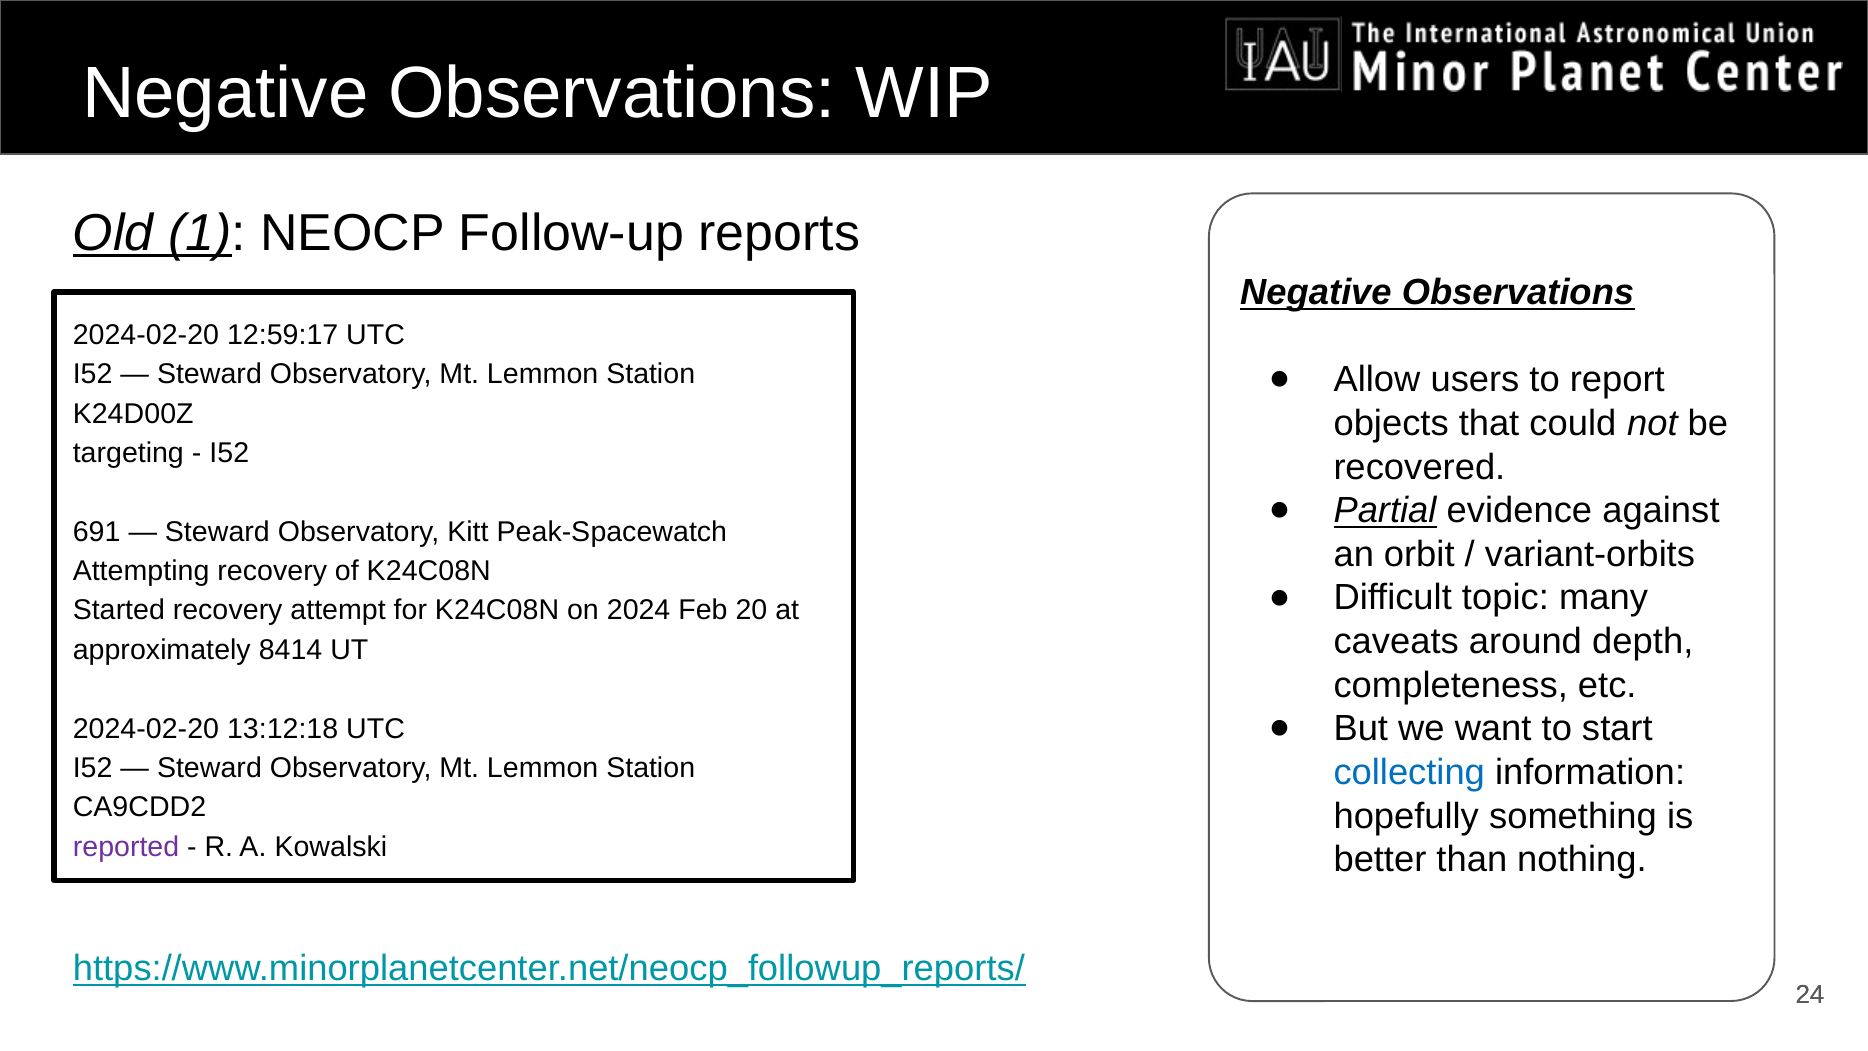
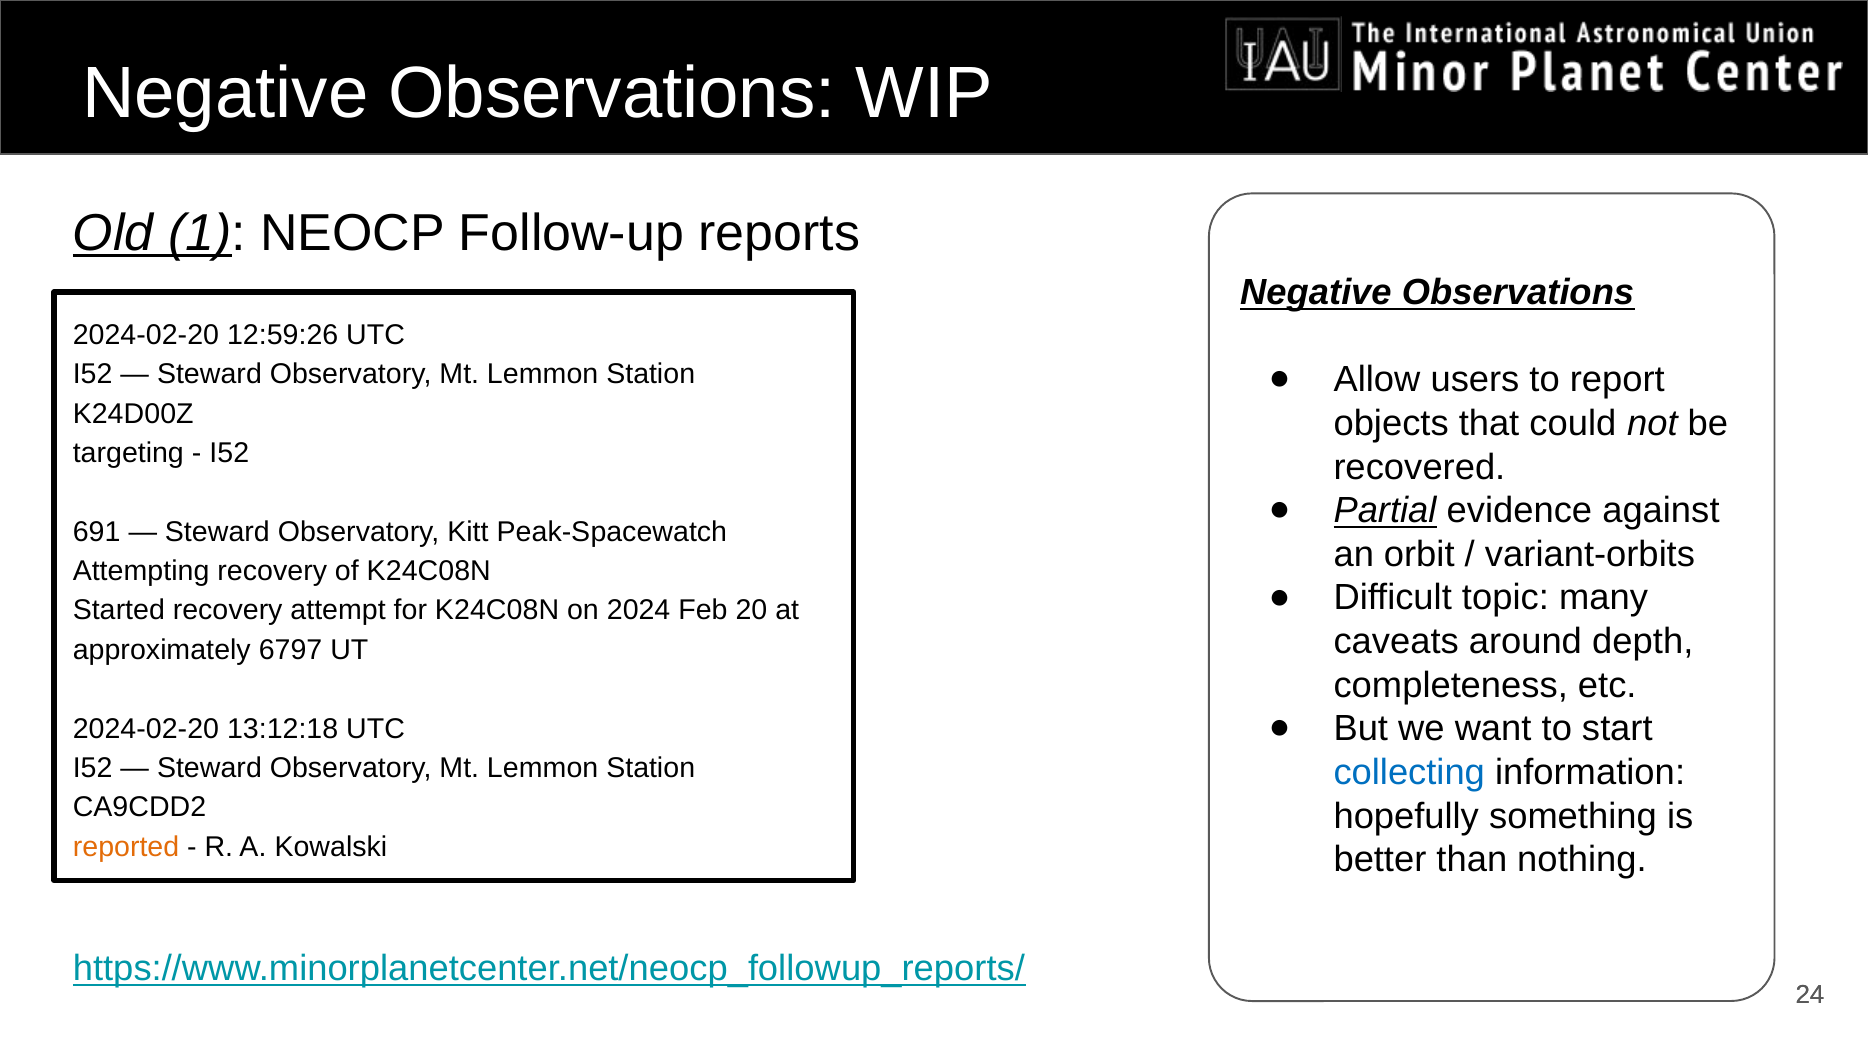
12:59:17: 12:59:17 -> 12:59:26 (283, 335)
8414: 8414 -> 6797 (291, 650)
reported colour: purple -> orange (126, 846)
